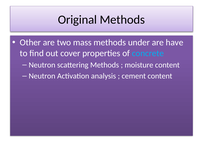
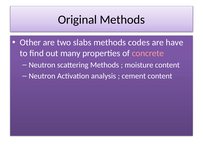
mass: mass -> slabs (82, 43)
under: under -> codes (139, 43)
cover: cover -> many (70, 53)
concrete colour: light blue -> pink (148, 53)
